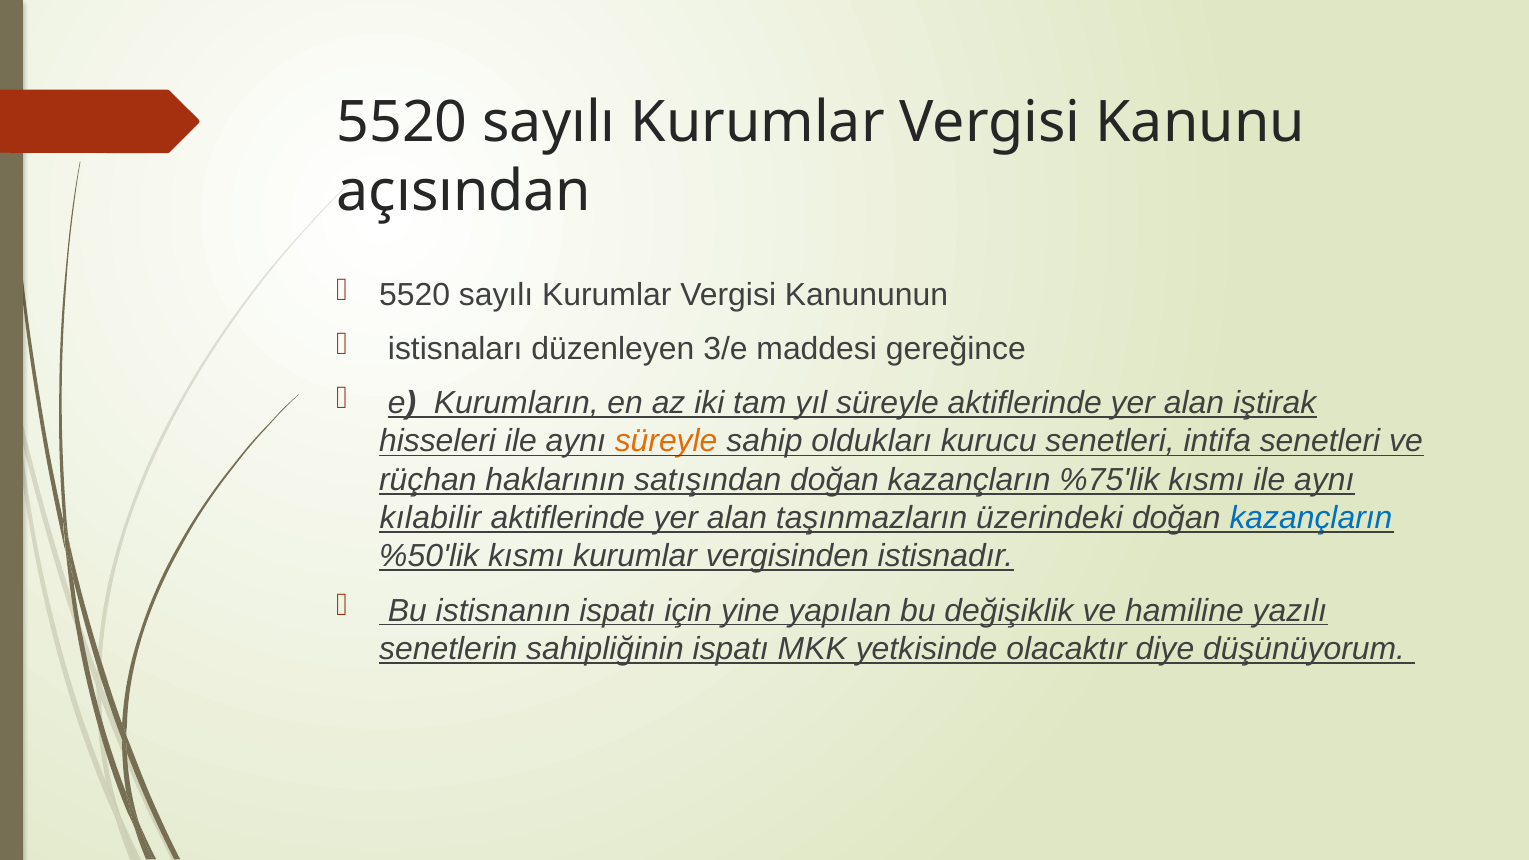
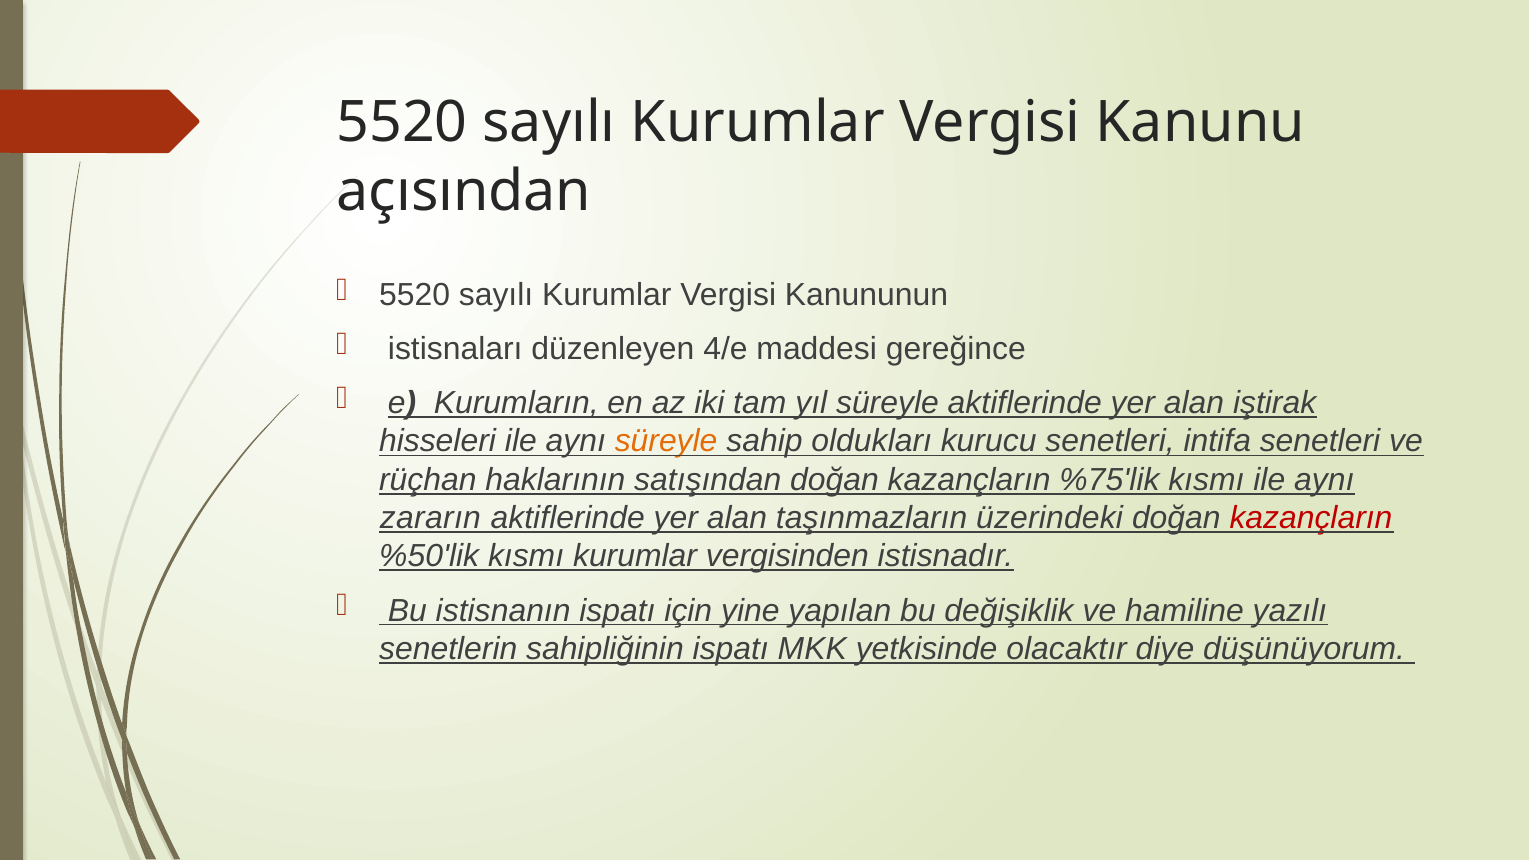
3/e: 3/e -> 4/e (725, 349)
kılabilir: kılabilir -> zararın (430, 518)
kazançların colour: blue -> red (1311, 518)
